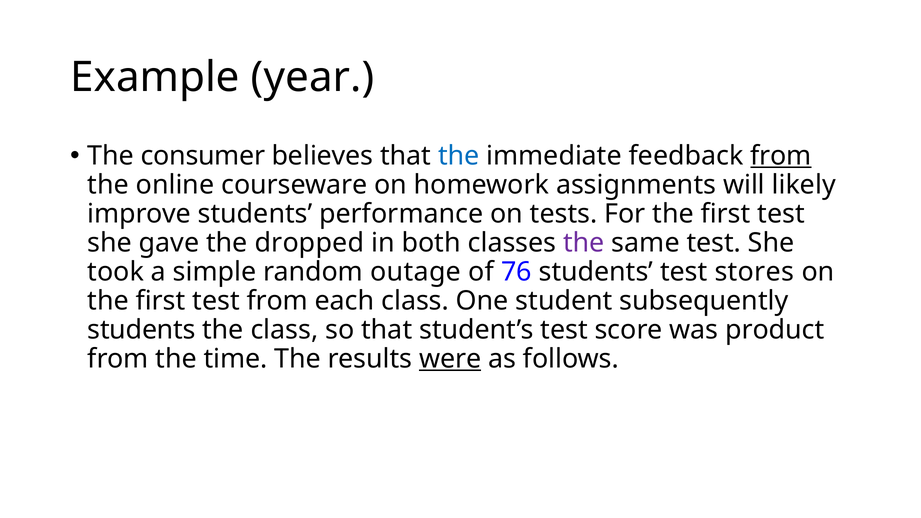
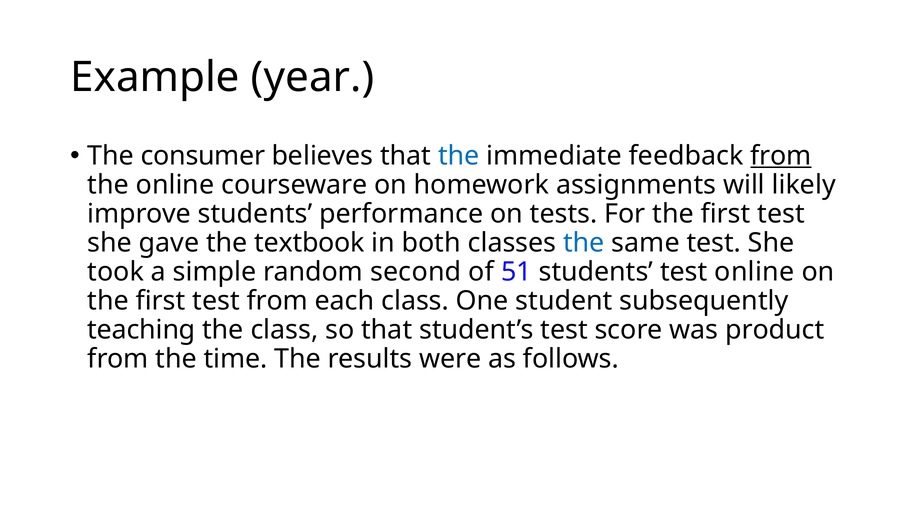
dropped: dropped -> textbook (310, 243)
the colour: purple -> blue (584, 243)
outage: outage -> second (416, 272)
76: 76 -> 51 (516, 272)
test stores: stores -> online (754, 272)
students: students -> teaching (141, 330)
were underline: present -> none (450, 359)
